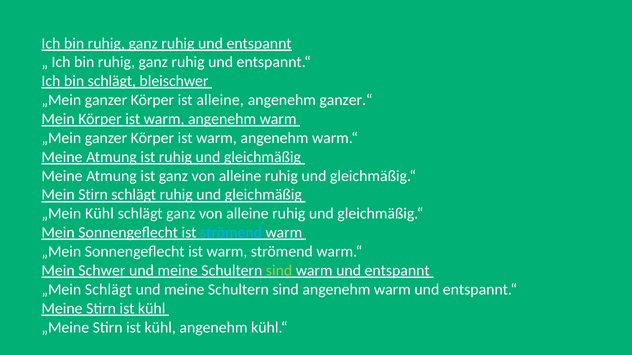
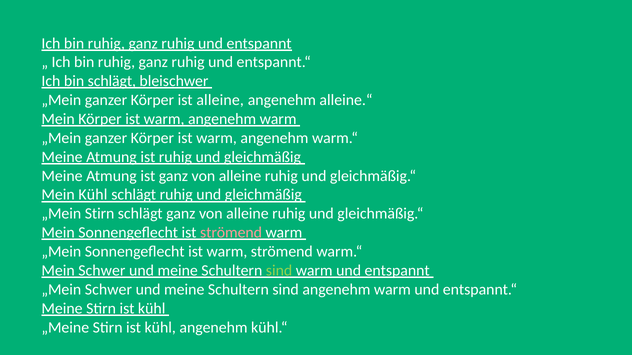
ganzer.“: ganzer.“ -> alleine.“ (346, 100)
Mein Stirn: Stirn -> Kühl (93, 195)
„Mein Kühl: Kühl -> Stirn (100, 214)
strömend colour: light blue -> pink (231, 233)
„Mein Schlägt: Schlägt -> Schwer (108, 290)
